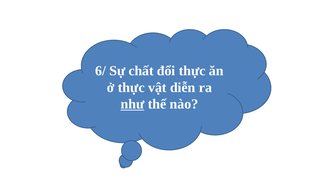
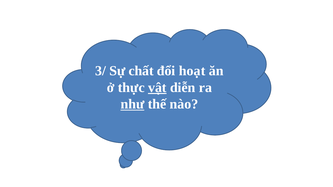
6/: 6/ -> 3/ (100, 71)
đổi thực: thực -> hoạt (192, 71)
vật underline: none -> present (157, 88)
